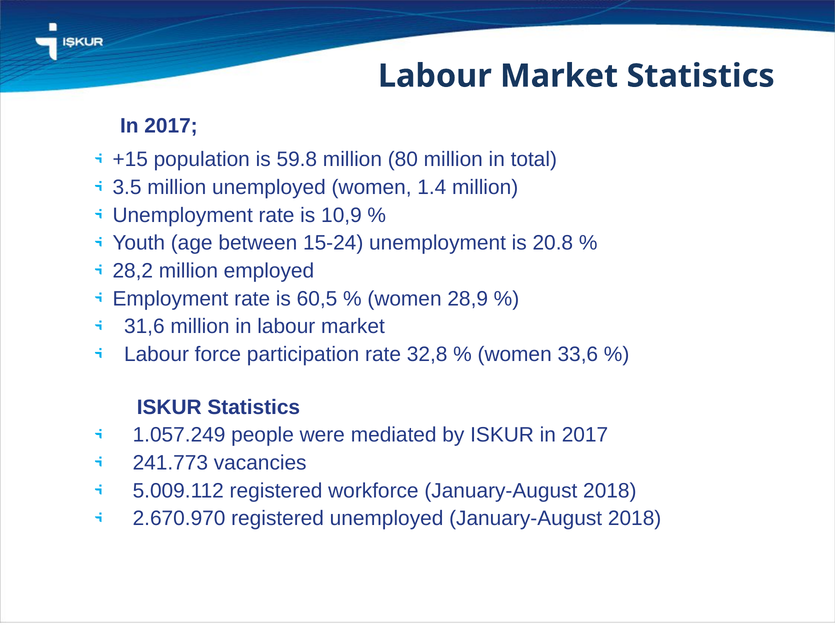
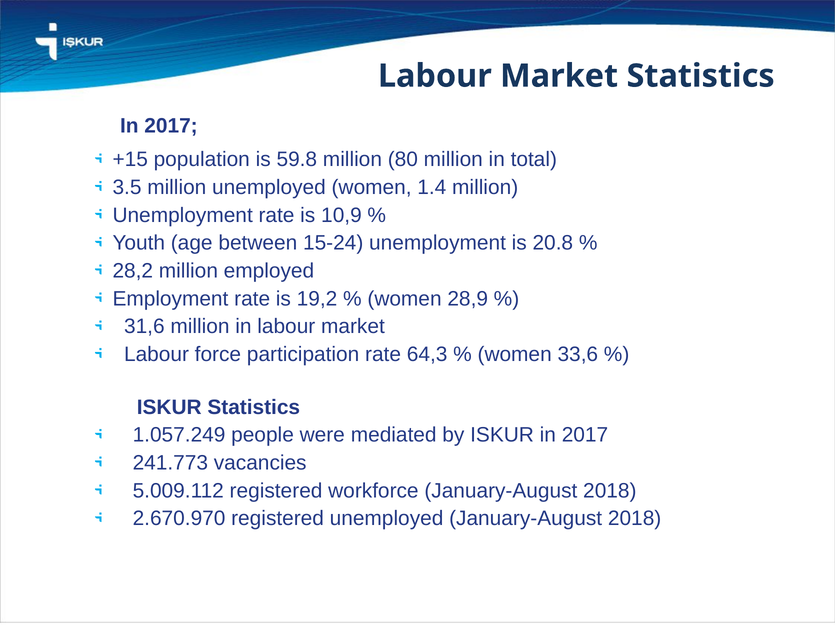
60,5: 60,5 -> 19,2 (317, 299)
32,8: 32,8 -> 64,3 (427, 354)
